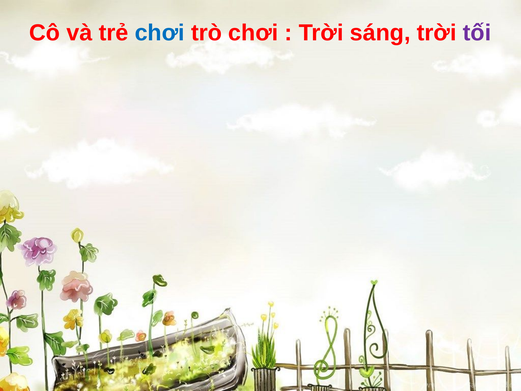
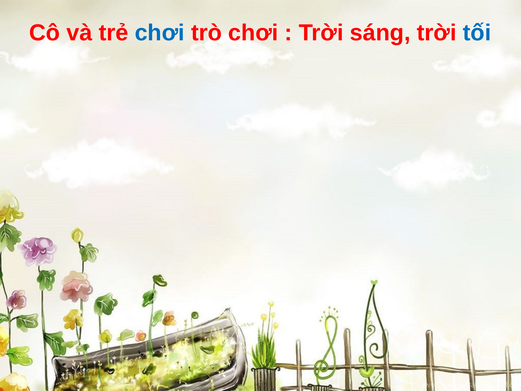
tối colour: purple -> blue (477, 33)
